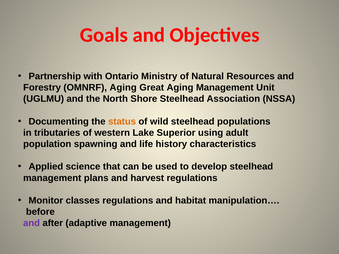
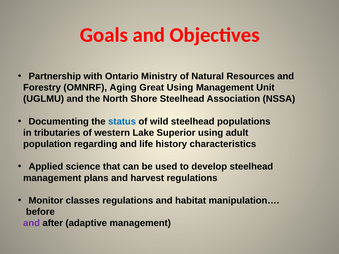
Great Aging: Aging -> Using (180, 88)
status colour: orange -> blue (122, 122)
spawning: spawning -> regarding (96, 144)
